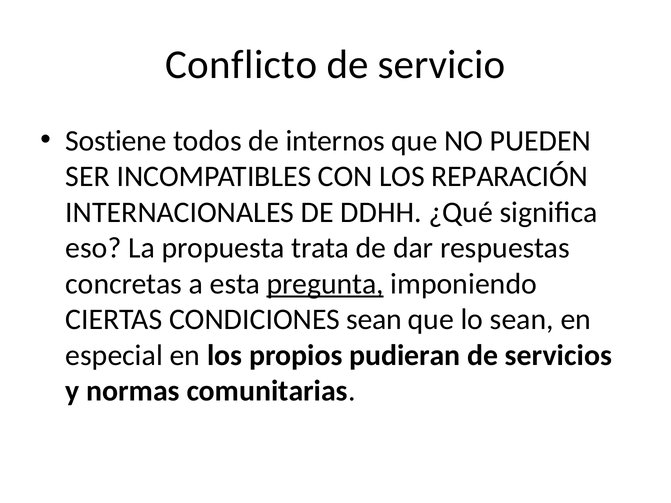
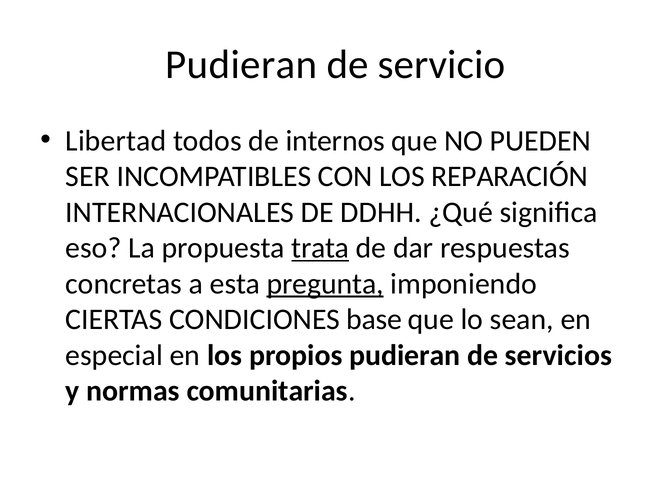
Conflicto: Conflicto -> Pudieran (241, 65)
Sostiene: Sostiene -> Libertad (116, 141)
trata underline: none -> present (320, 248)
CONDICIONES sean: sean -> base (374, 320)
